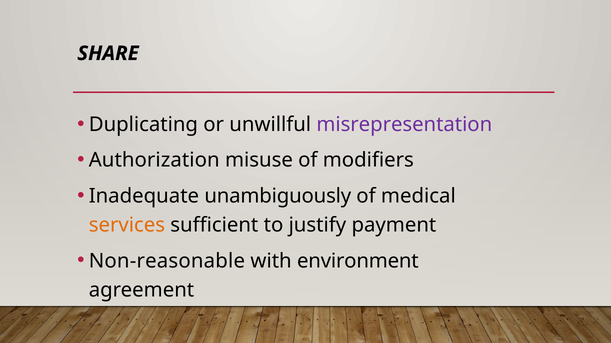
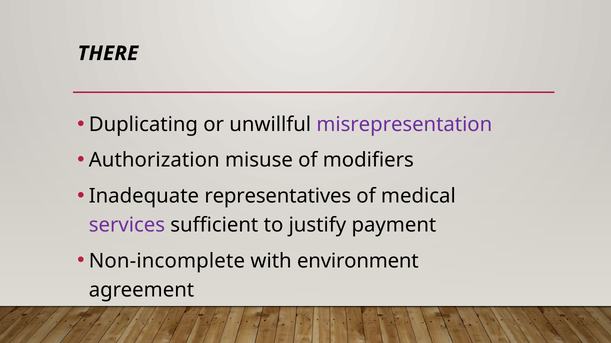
SHARE: SHARE -> THERE (108, 53)
unambiguously: unambiguously -> representatives (278, 196)
services colour: orange -> purple (127, 226)
Non-reasonable: Non-reasonable -> Non-incomplete (167, 261)
